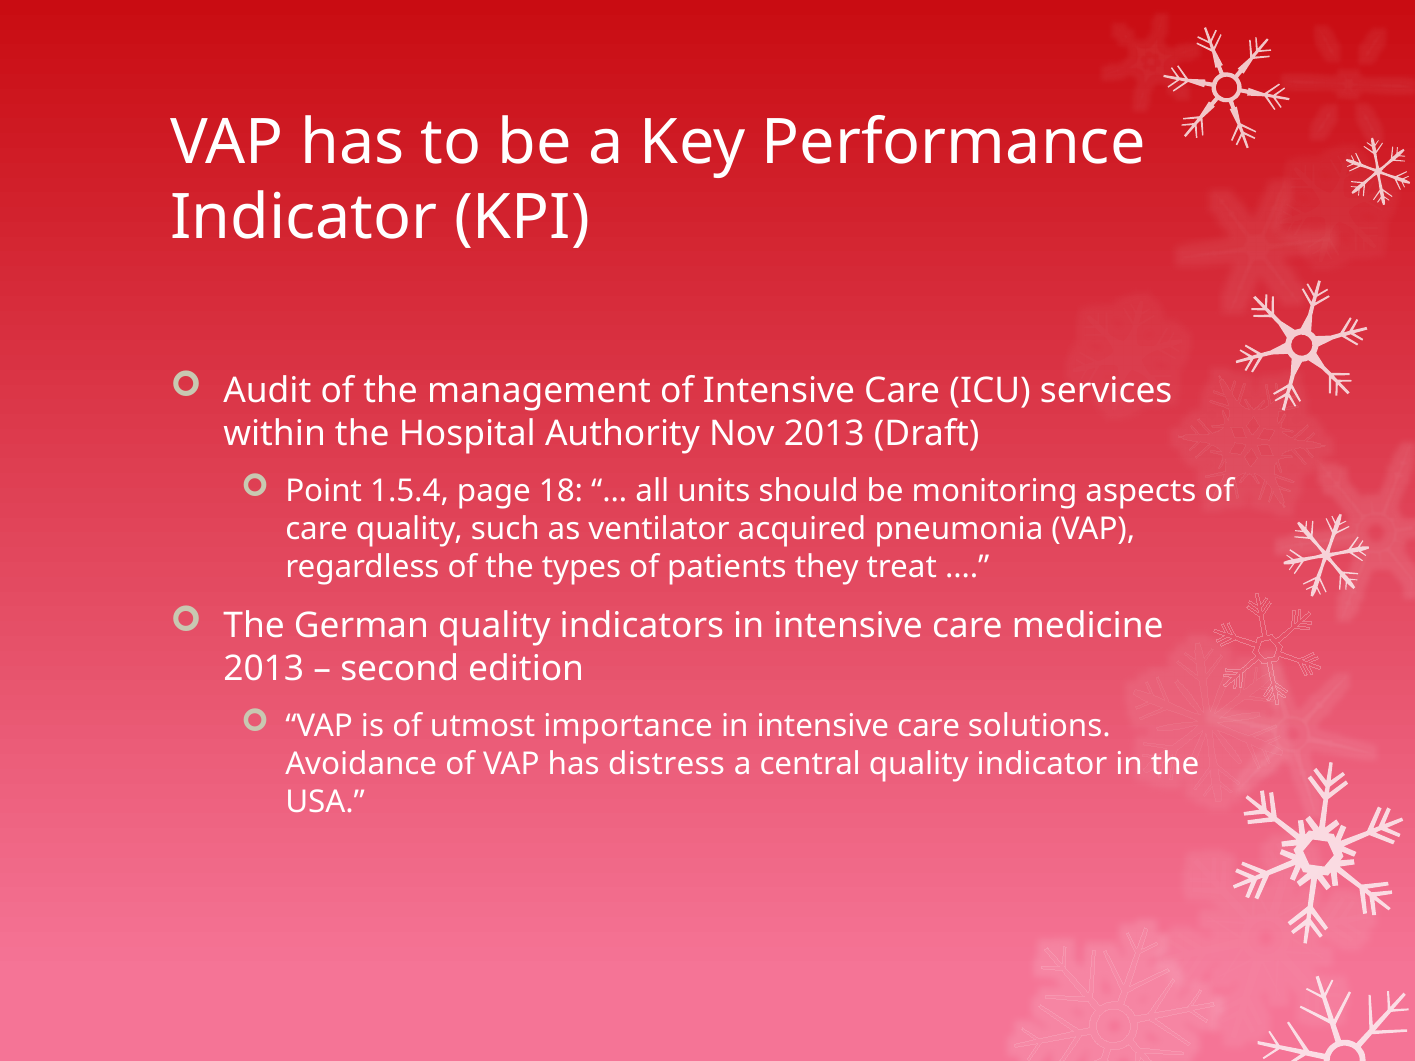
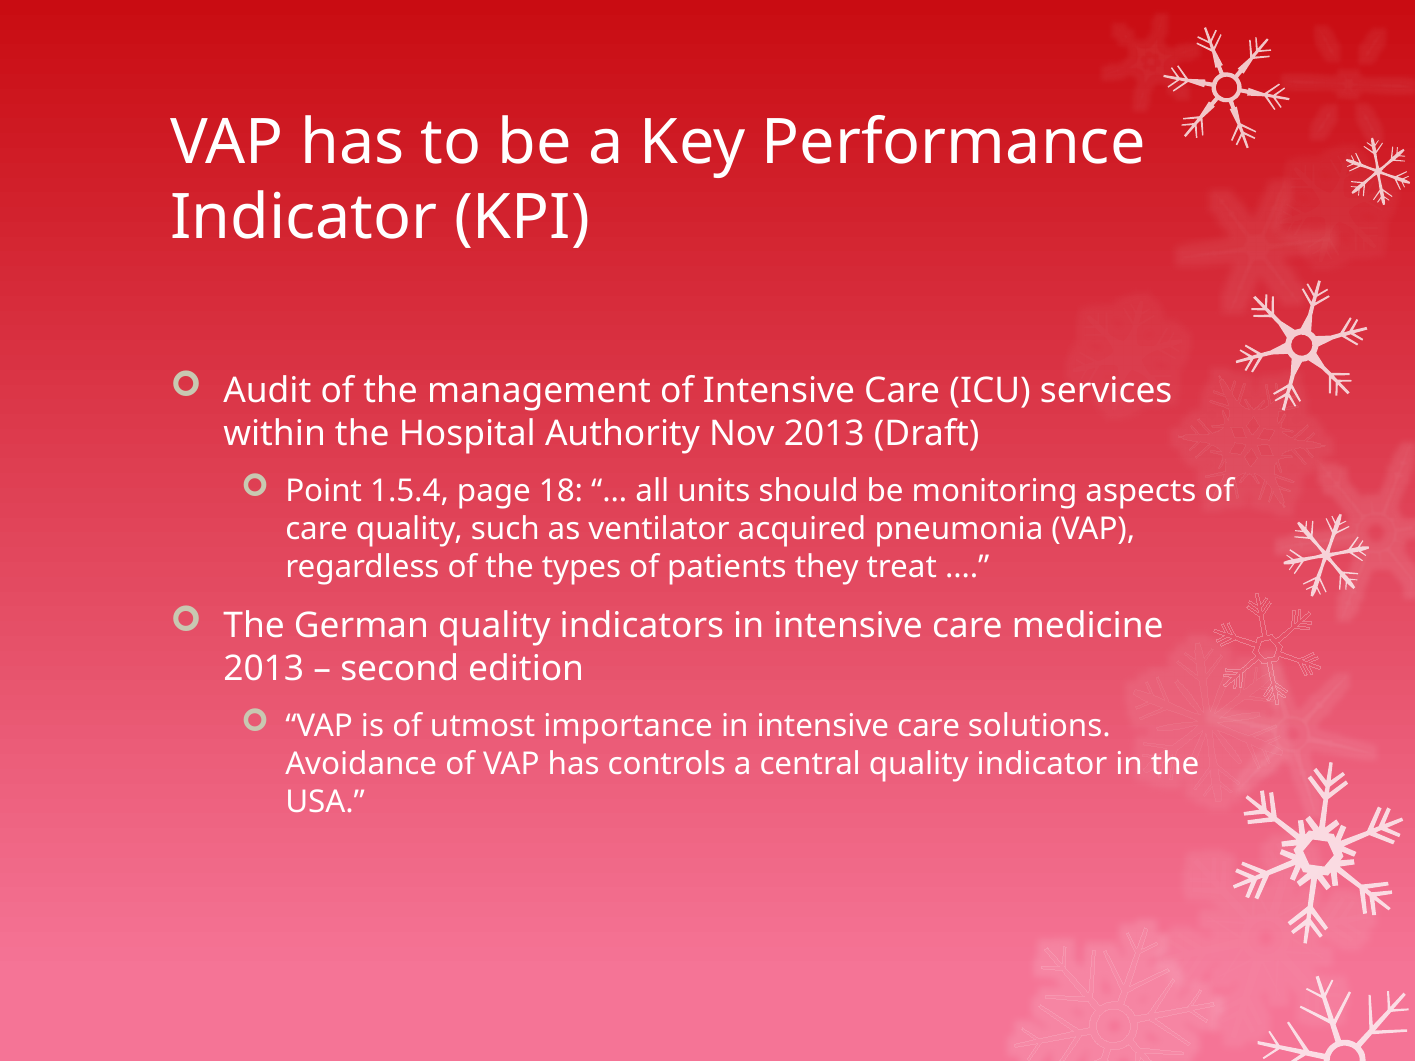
distress: distress -> controls (667, 764)
